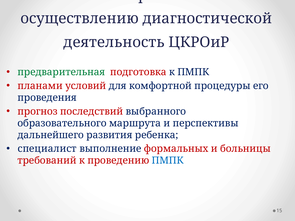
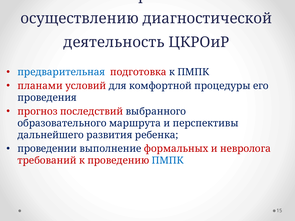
предварительная colour: green -> blue (61, 72)
специалист: специалист -> проведении (47, 149)
больницы: больницы -> невролога (245, 149)
